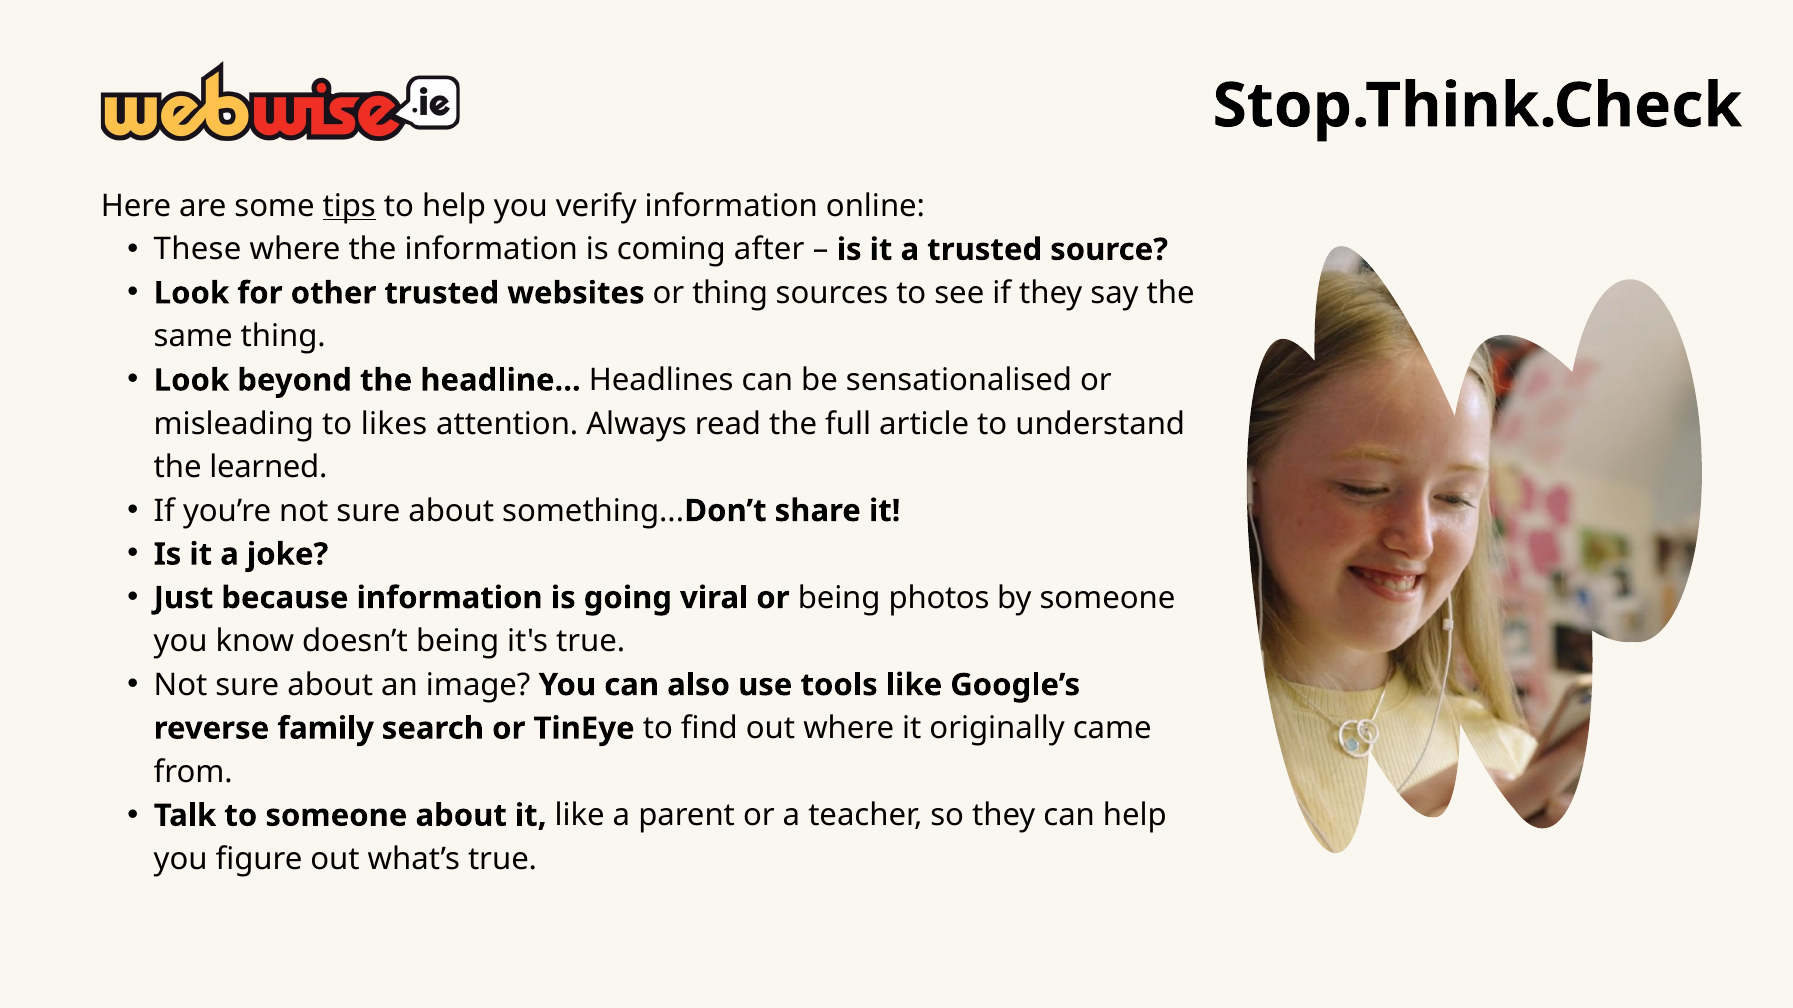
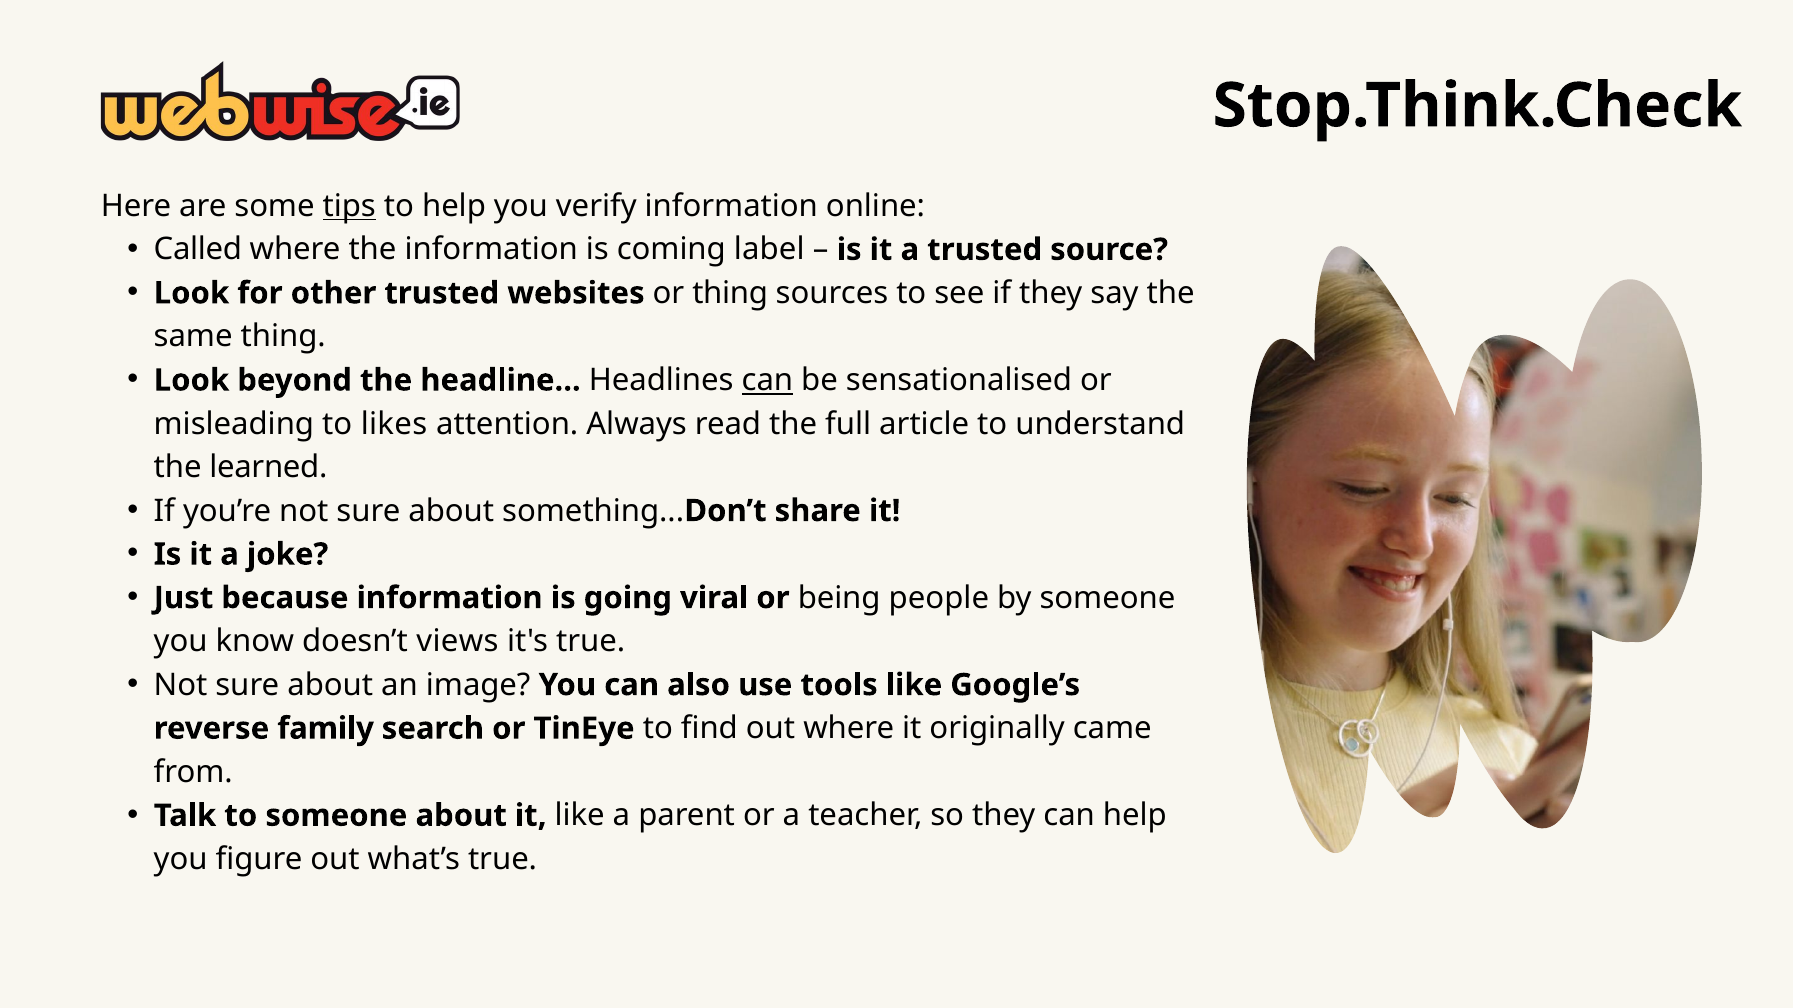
These: These -> Called (198, 250)
after: after -> label (769, 250)
can underline: none -> present (767, 380)
photos: photos -> people (939, 598)
doesn’t being: being -> views (457, 642)
